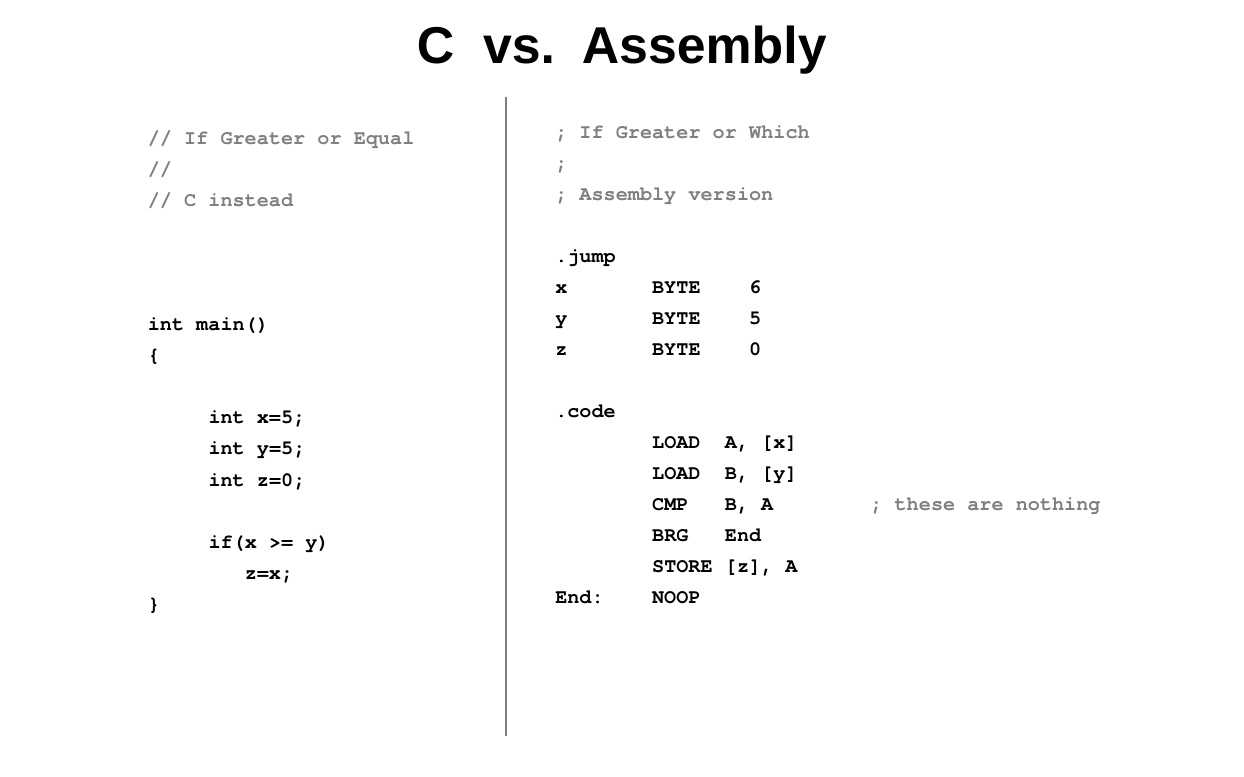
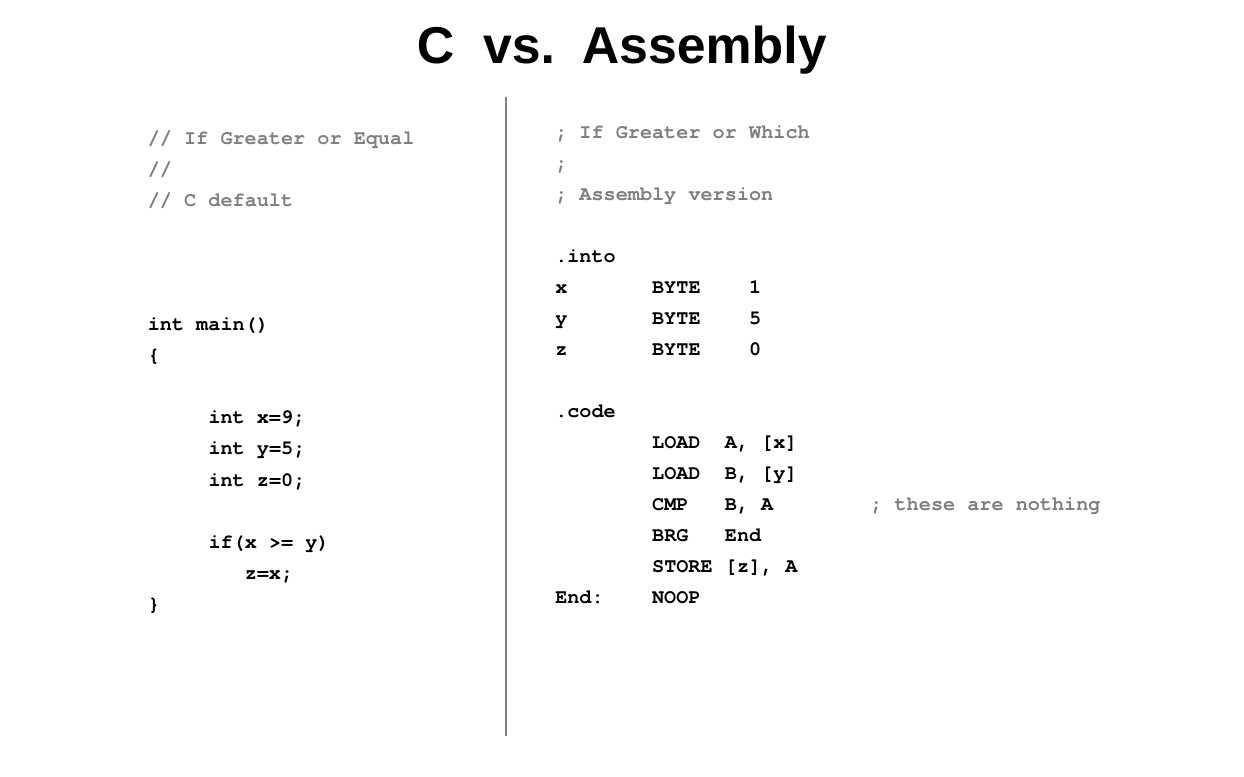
instead: instead -> default (251, 200)
.jump: .jump -> .into (586, 256)
6: 6 -> 1 (755, 287)
x=5: x=5 -> x=9 (281, 417)
